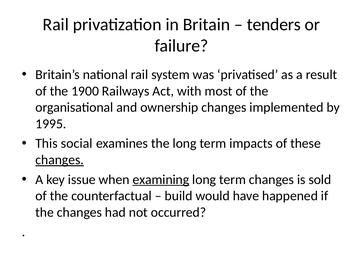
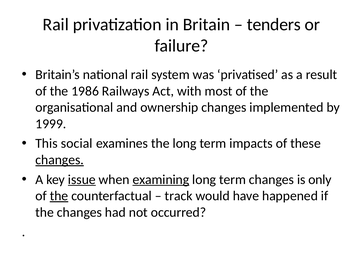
1900: 1900 -> 1986 (85, 91)
1995: 1995 -> 1999 (51, 124)
issue underline: none -> present (82, 179)
sold: sold -> only (320, 179)
the underline: none -> present (59, 195)
build: build -> track (179, 195)
